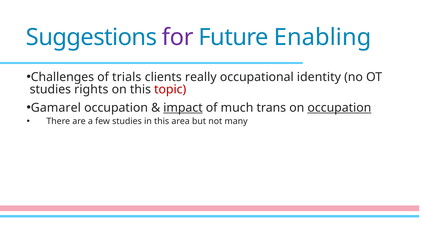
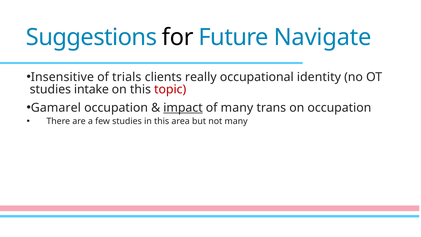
for colour: purple -> black (178, 37)
Enabling: Enabling -> Navigate (323, 37)
Challenges: Challenges -> Insensitive (62, 77)
rights: rights -> intake (91, 89)
of much: much -> many (237, 108)
occupation underline: present -> none (339, 108)
